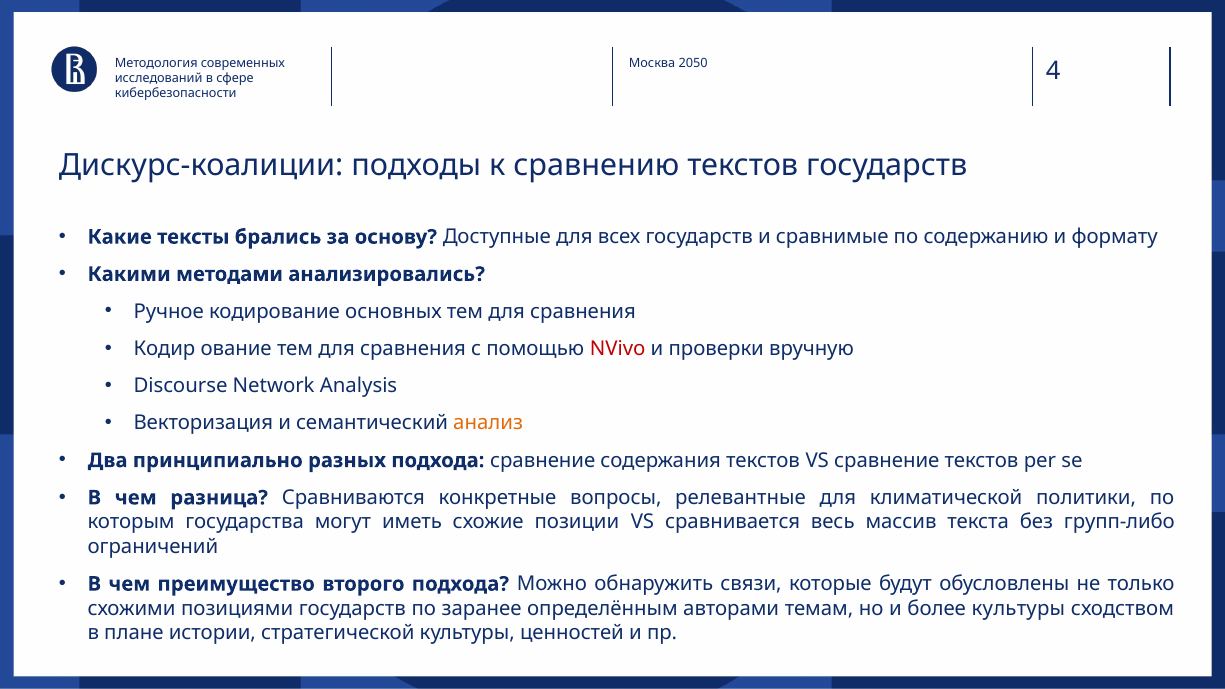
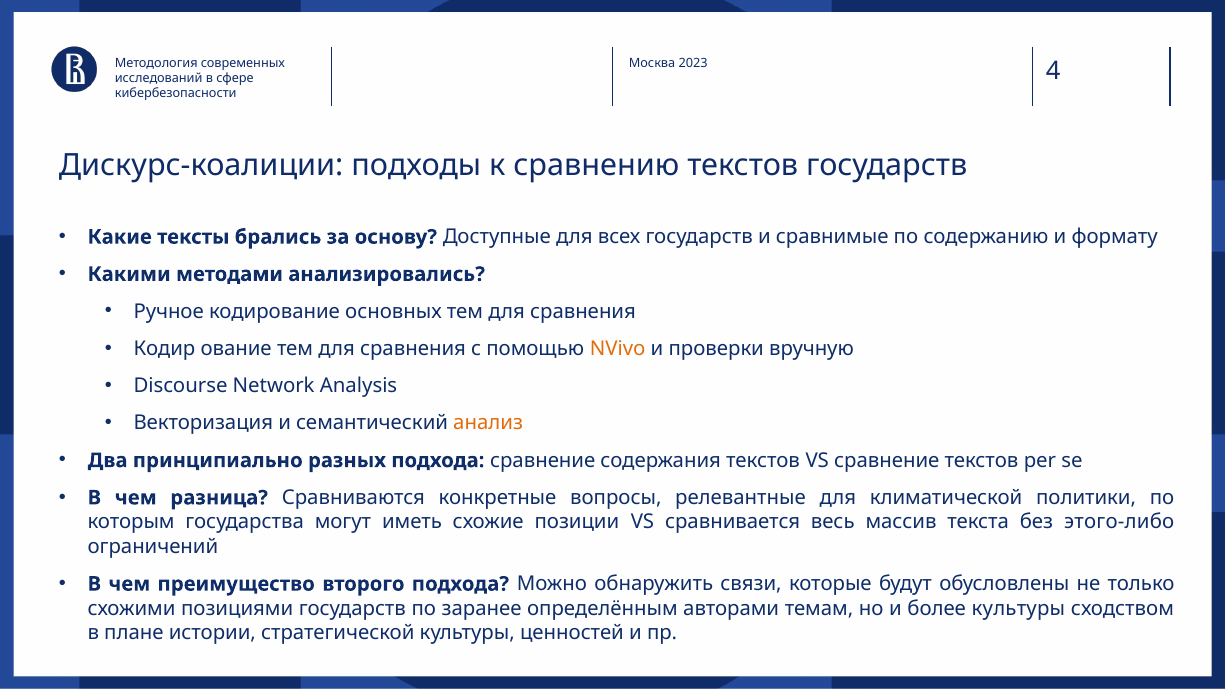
2050: 2050 -> 2023 (693, 64)
NVivo colour: red -> orange (618, 349)
групп-либо: групп-либо -> этого-либо (1119, 522)
